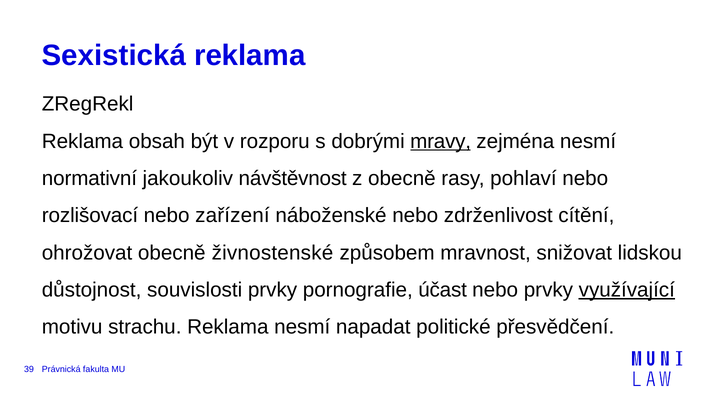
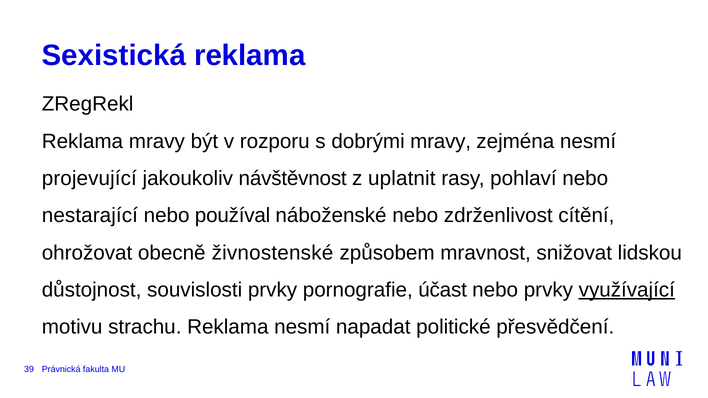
Reklama obsah: obsah -> mravy (157, 141)
mravy underline: present -> none (441, 141)
normativní: normativní -> projevující (89, 179)
z obecně: obecně -> uplatnit (402, 179)
rozlišovací: rozlišovací -> nestarající (90, 216)
zařízení: zařízení -> používal (233, 216)
